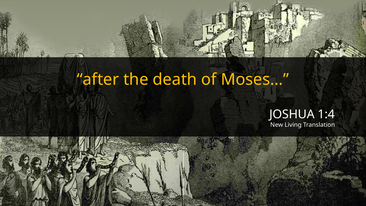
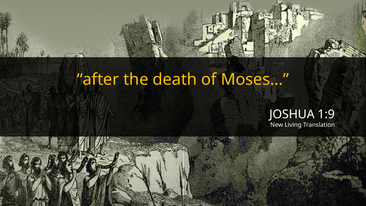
1:4: 1:4 -> 1:9 (326, 114)
